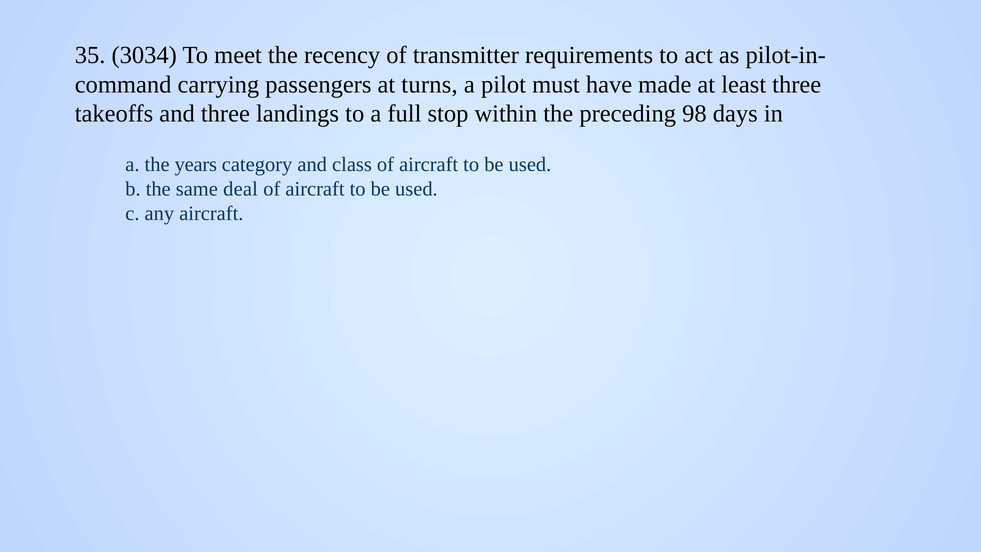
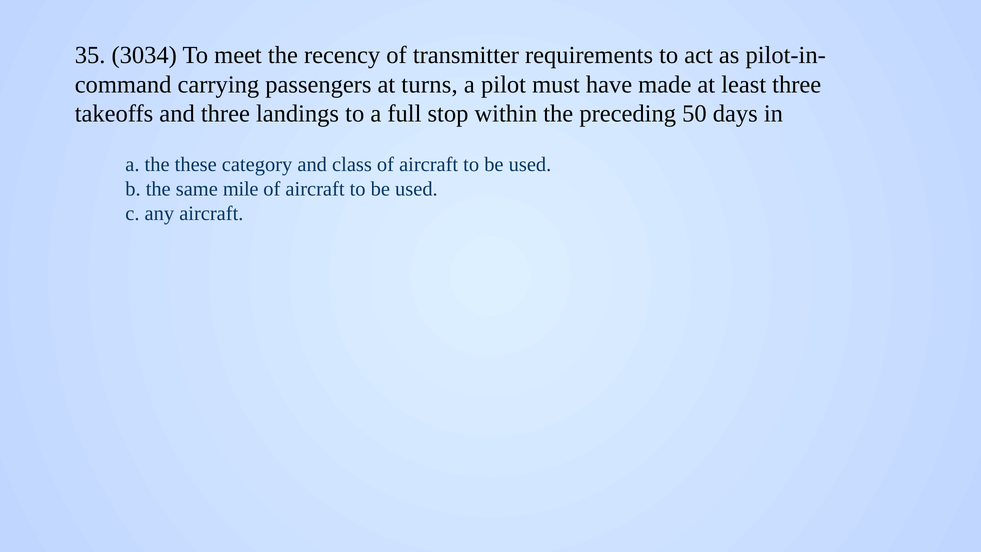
98: 98 -> 50 (694, 114)
years: years -> these (196, 164)
deal: deal -> mile (241, 189)
